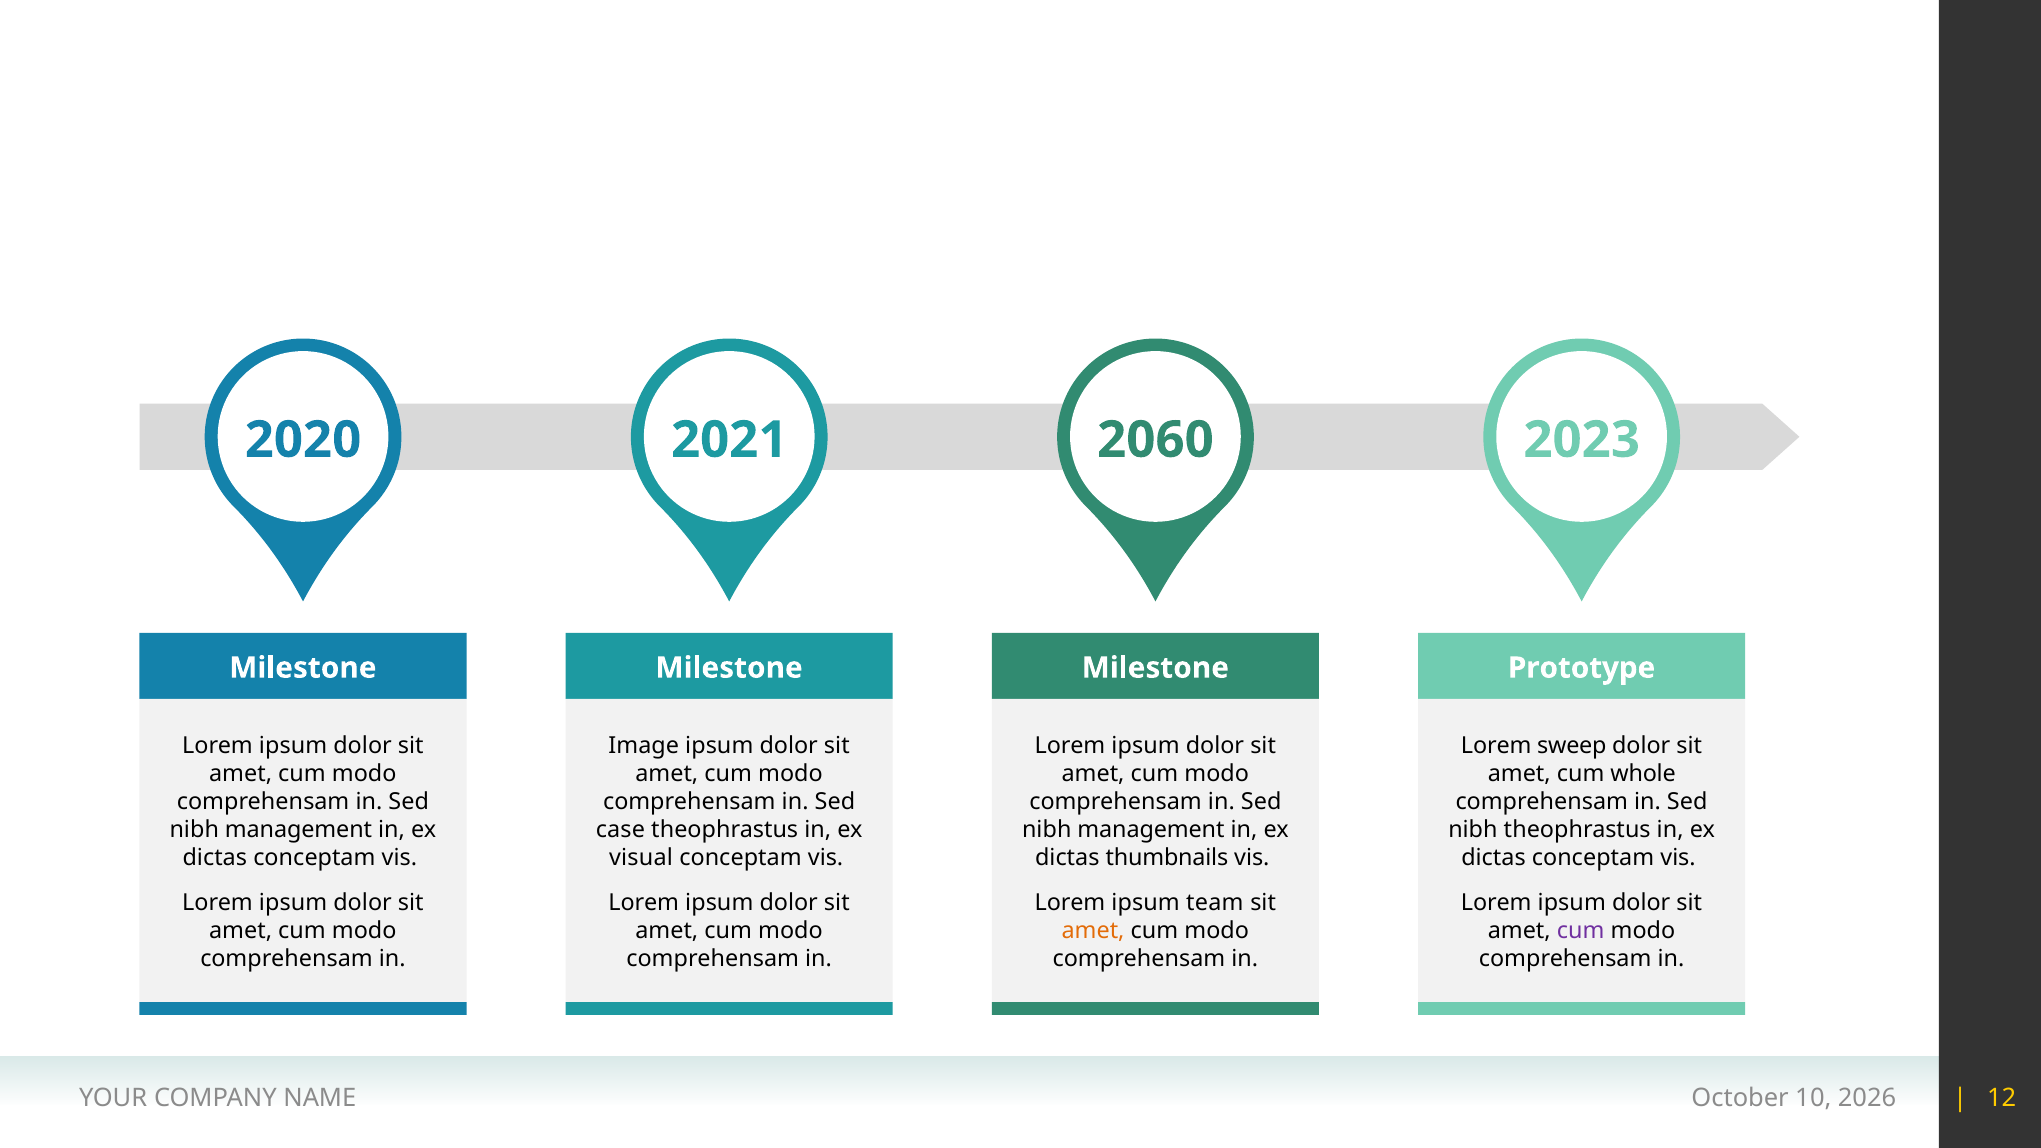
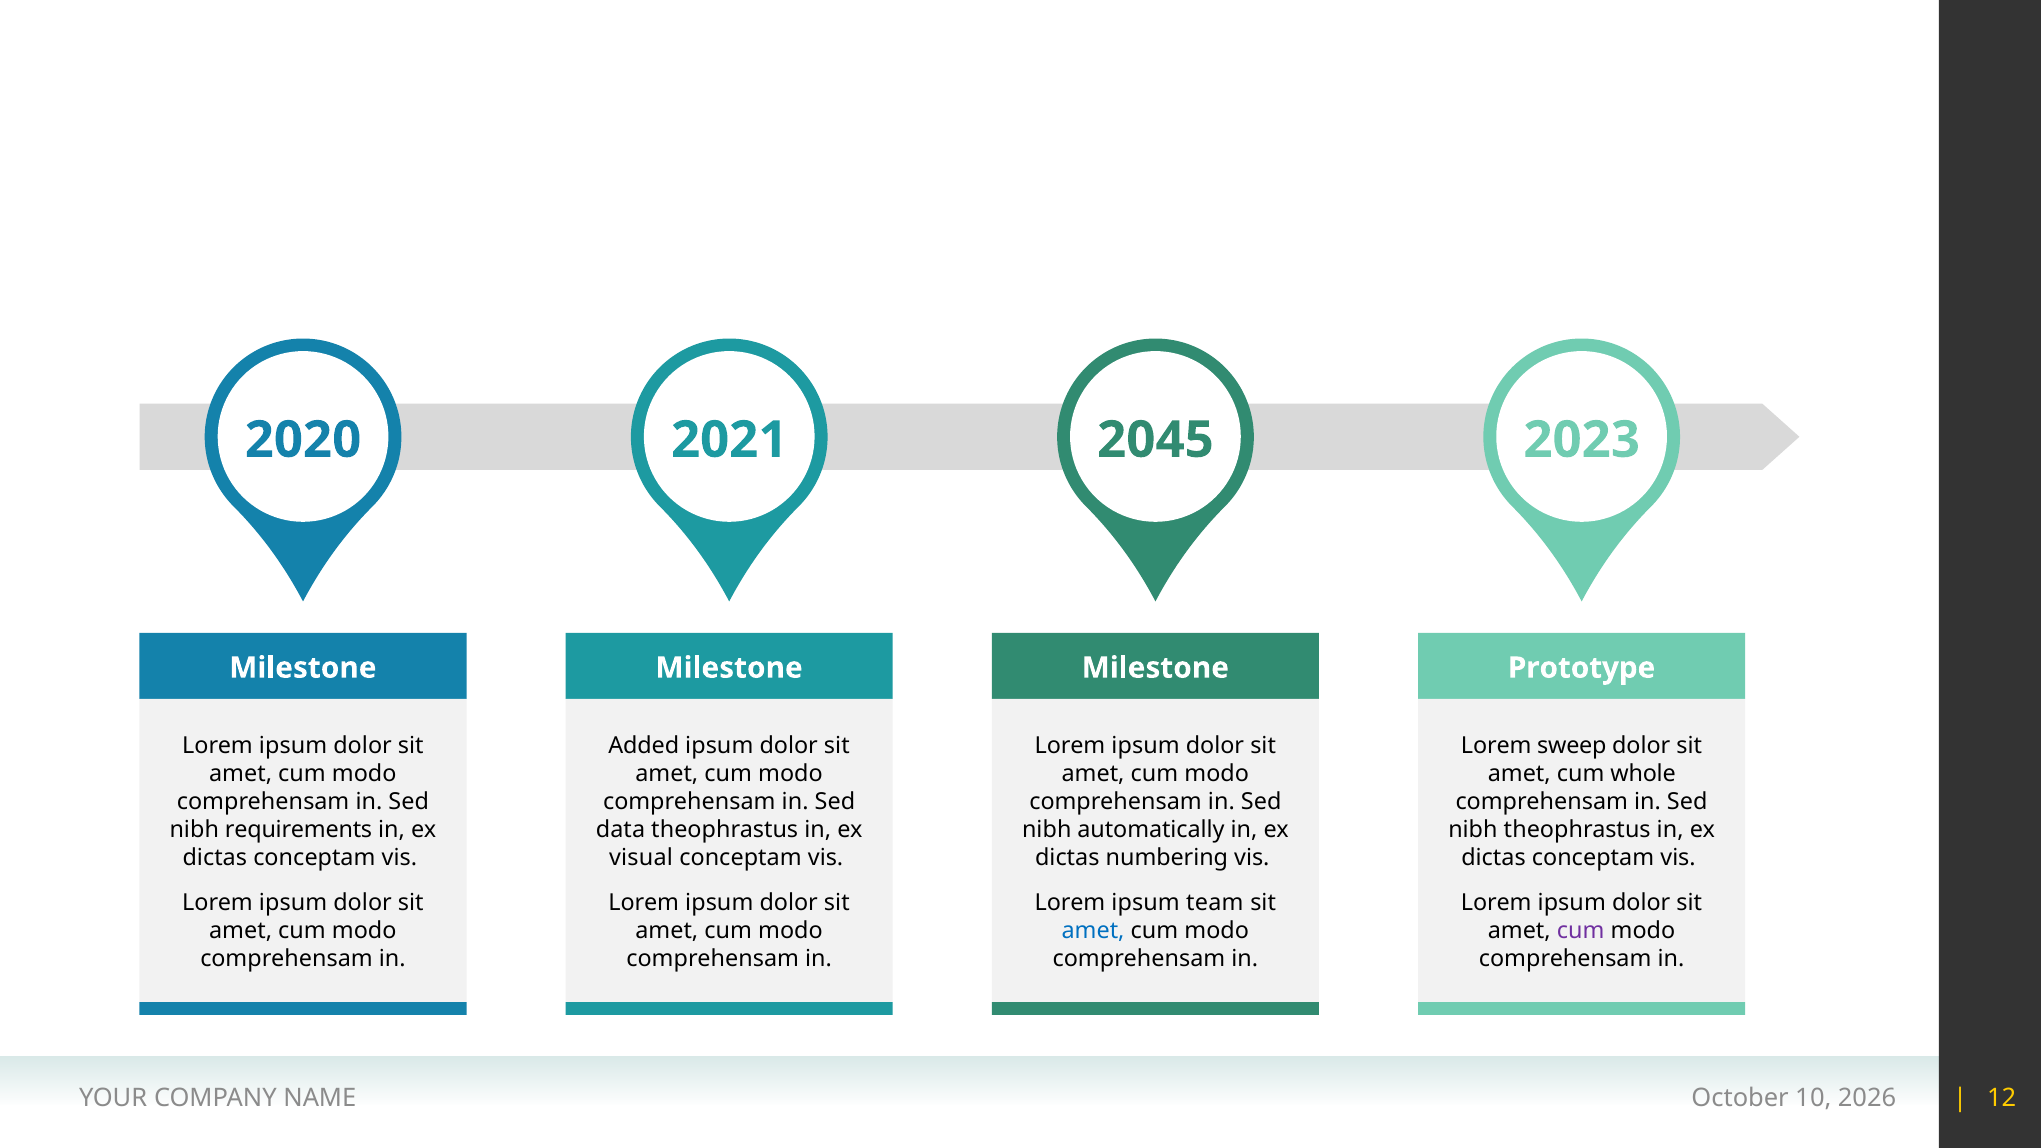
2060: 2060 -> 2045 (1155, 440)
Image: Image -> Added (644, 746)
management: management -> requirements (299, 830)
case: case -> data (620, 830)
management: management -> automatically (1151, 830)
thumbnails: thumbnails -> numbering (1167, 858)
amet colour: orange -> blue (1093, 930)
